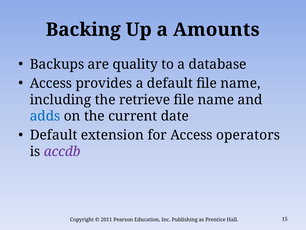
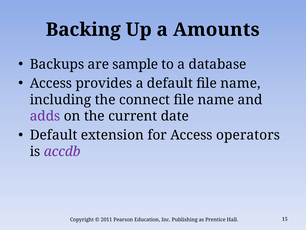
quality: quality -> sample (135, 64)
retrieve: retrieve -> connect (145, 100)
adds colour: blue -> purple (45, 116)
